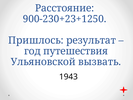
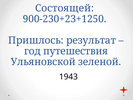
Расстояние: Расстояние -> Состоящей (65, 8)
вызвать: вызвать -> зеленой (100, 62)
